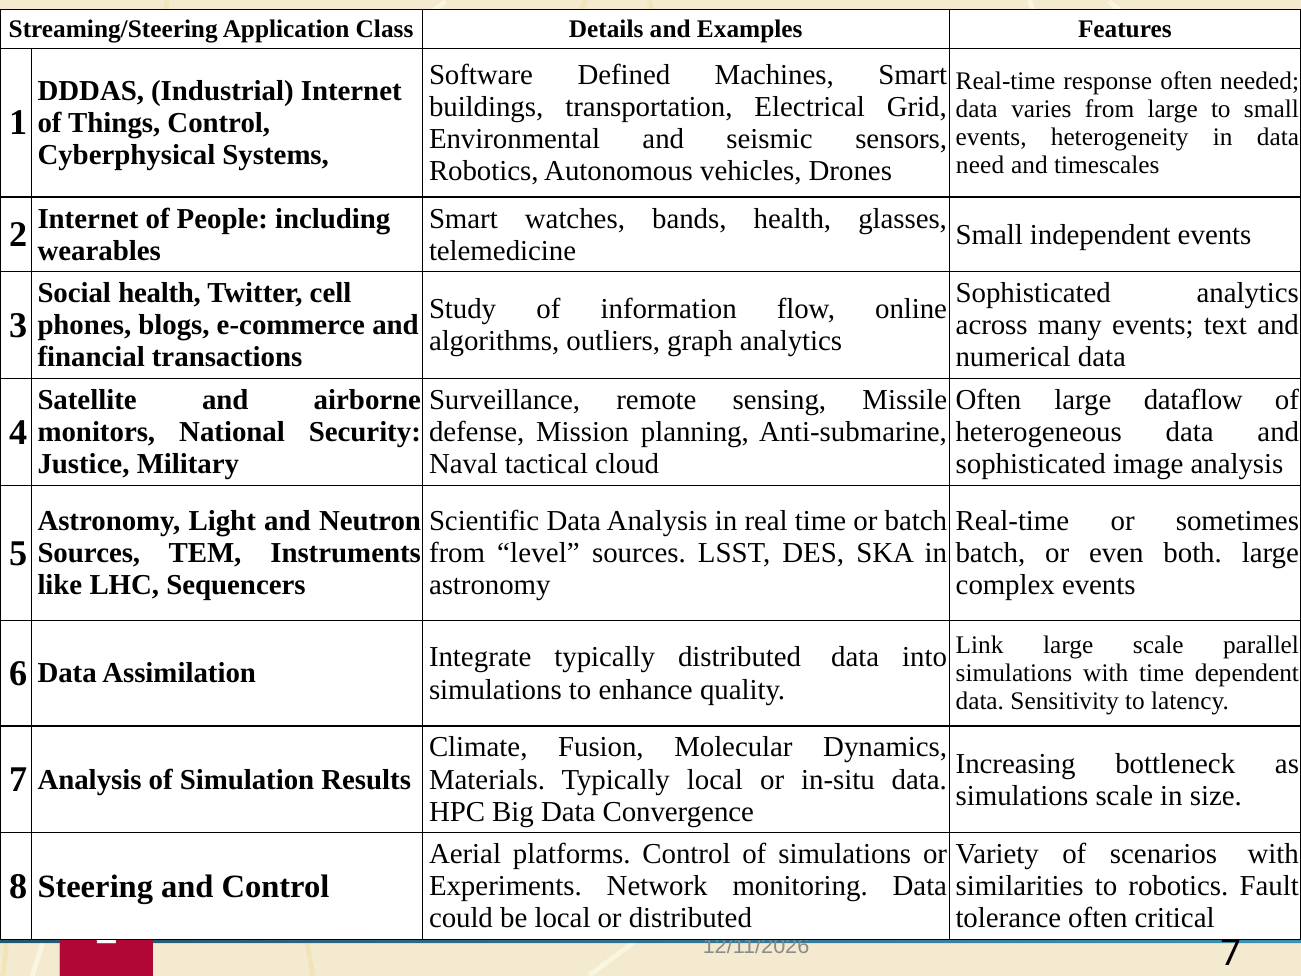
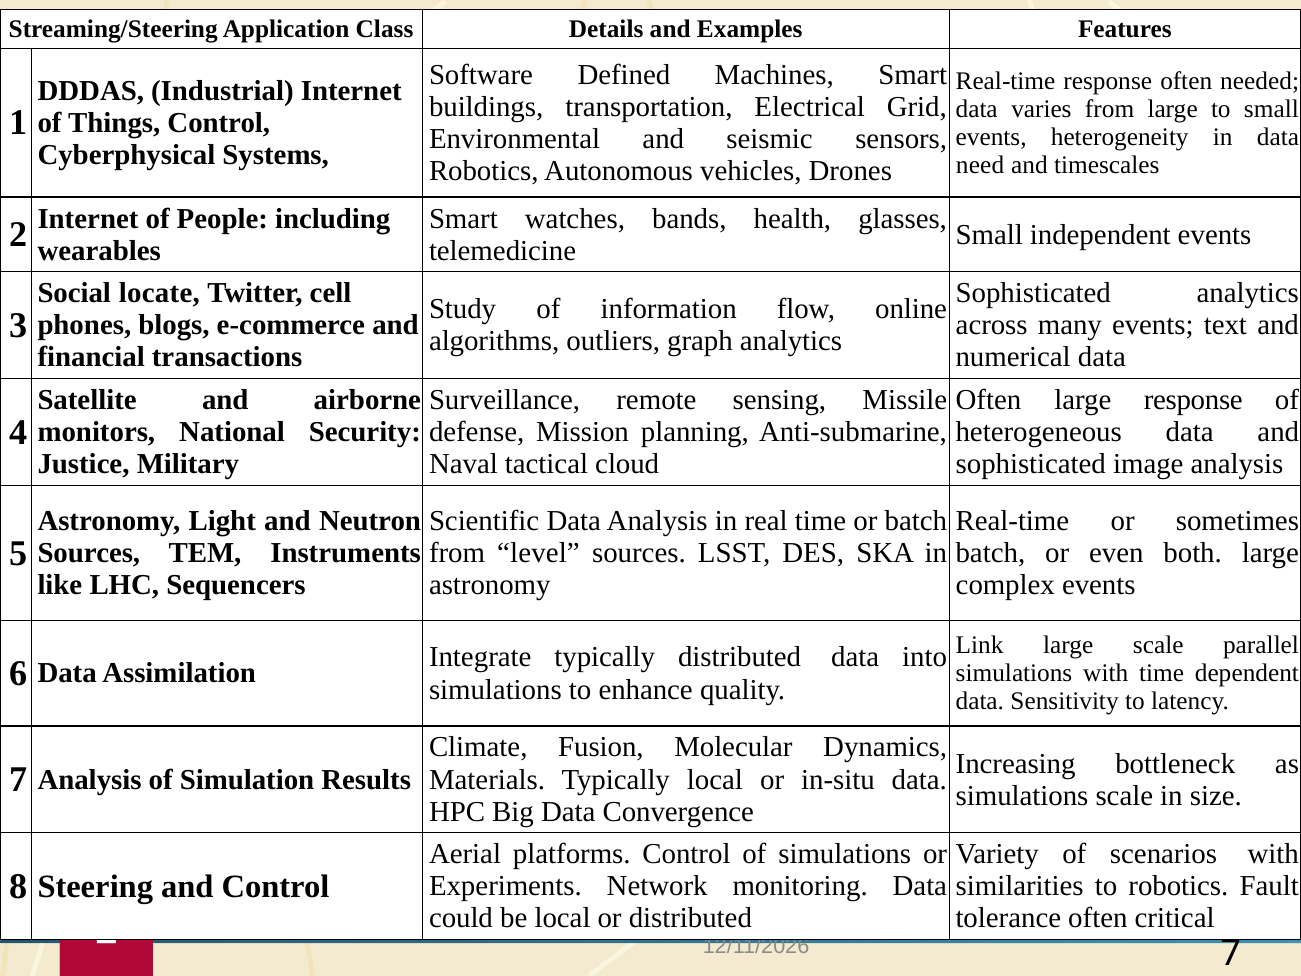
Social health: health -> locate (159, 293)
large dataflow: dataflow -> response (1193, 400)
